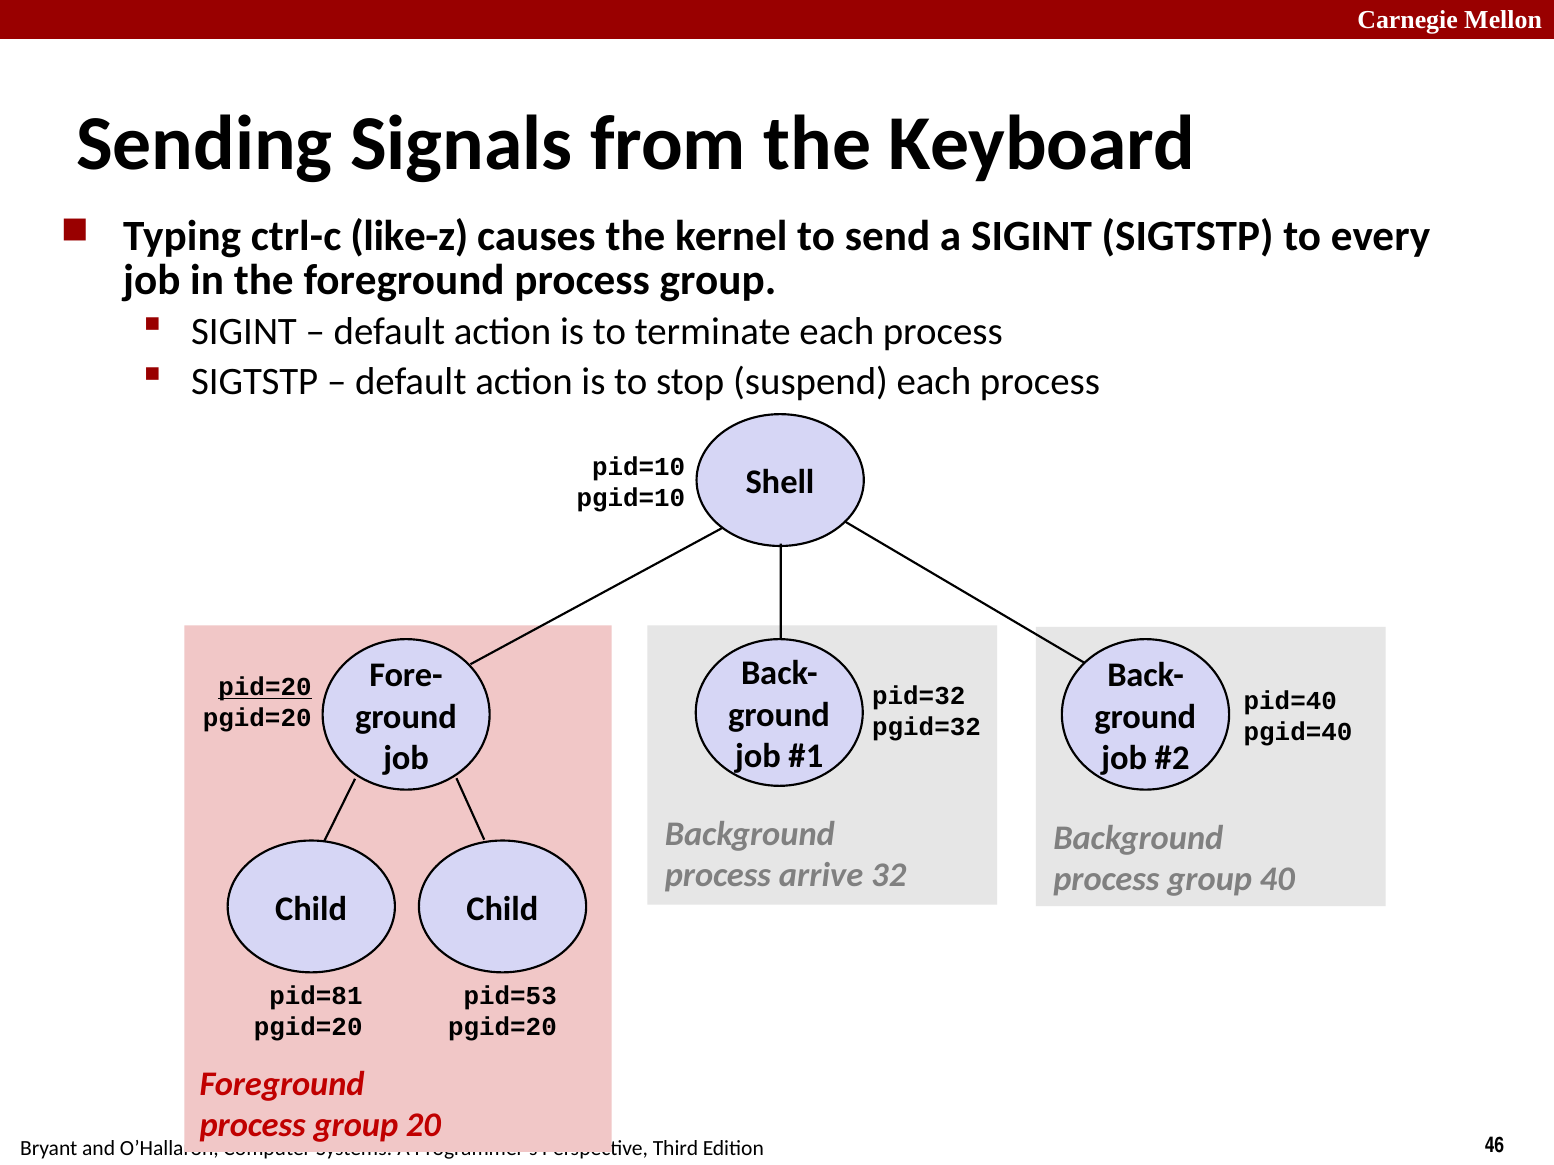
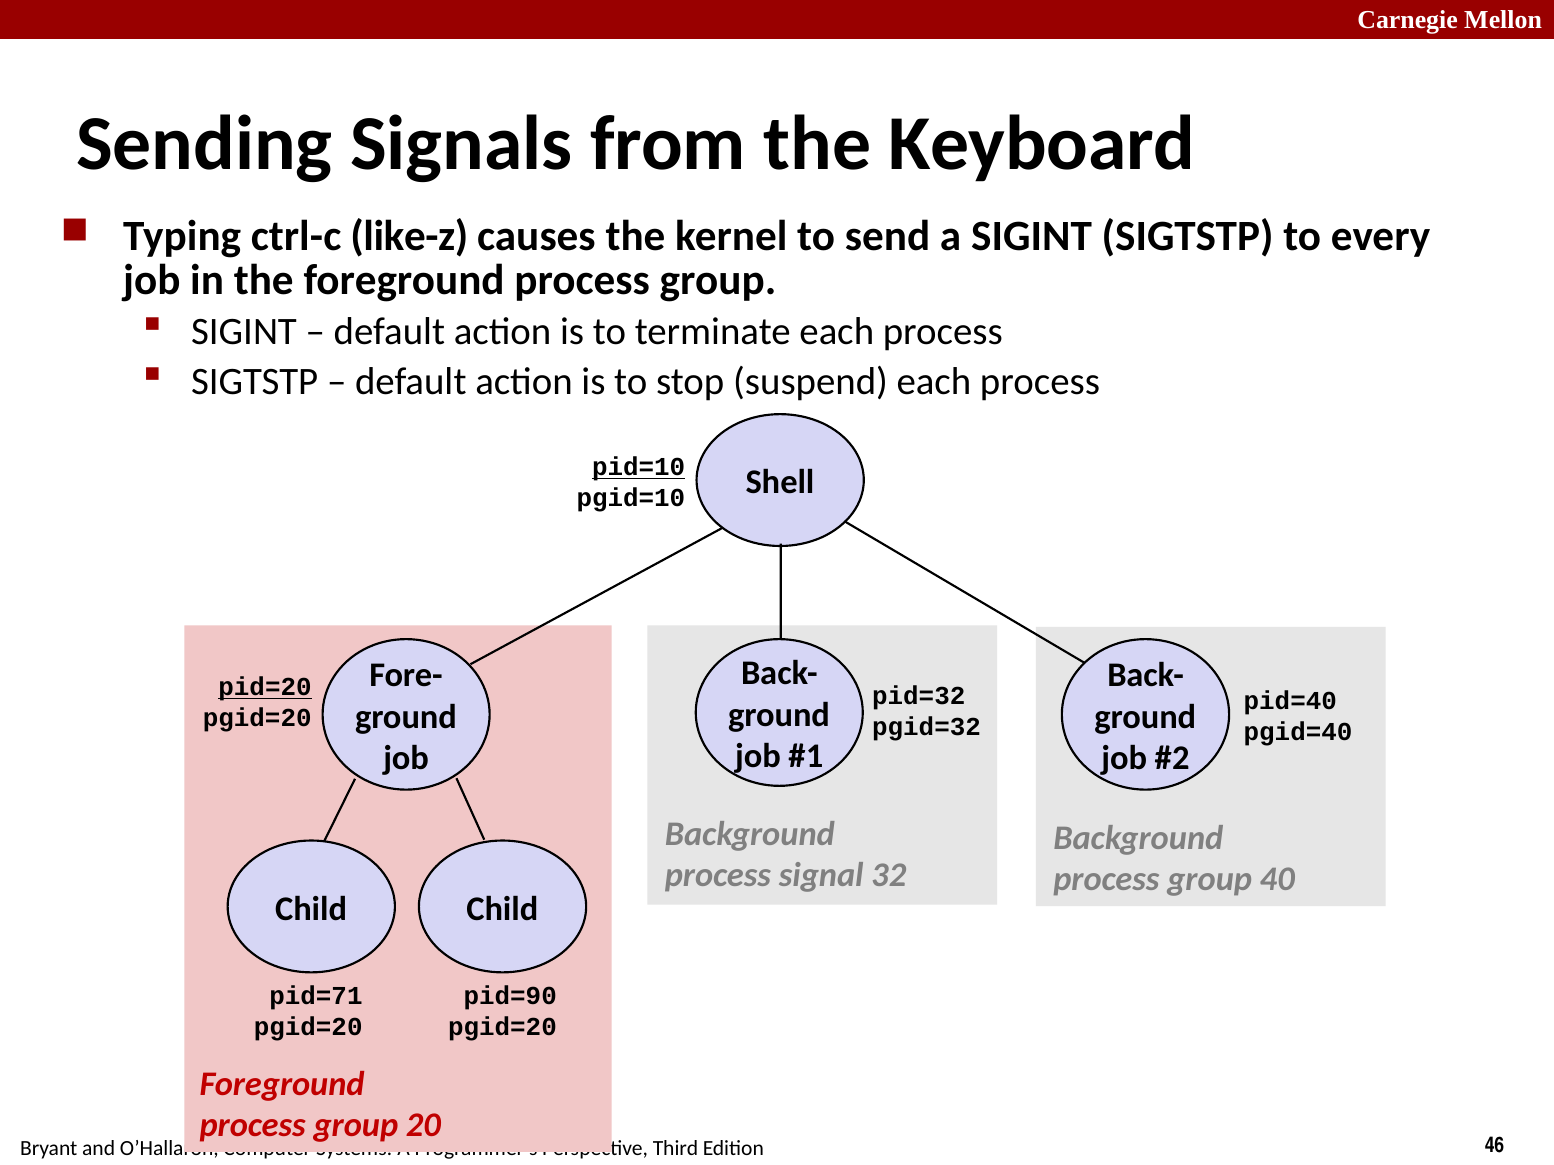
pid=10 underline: none -> present (639, 468)
arrive: arrive -> signal (821, 876)
pid=81: pid=81 -> pid=71 (316, 996)
pid=53: pid=53 -> pid=90 (510, 996)
